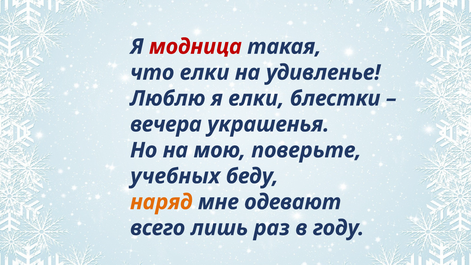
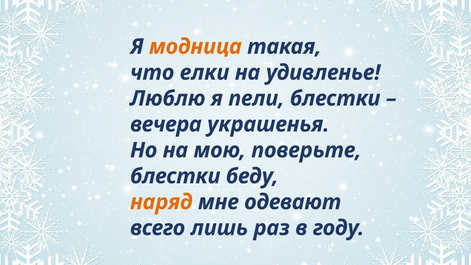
модница colour: red -> orange (195, 47)
я елки: елки -> пели (256, 98)
учебных: учебных -> блестки (175, 176)
